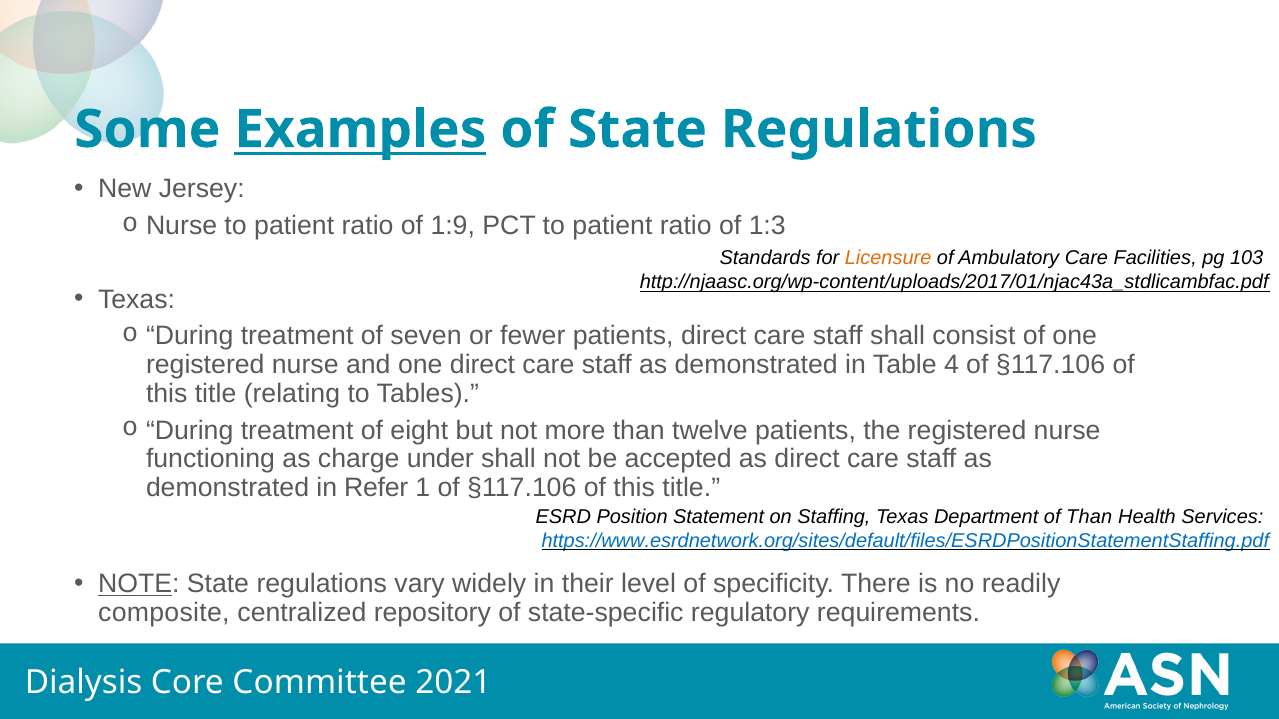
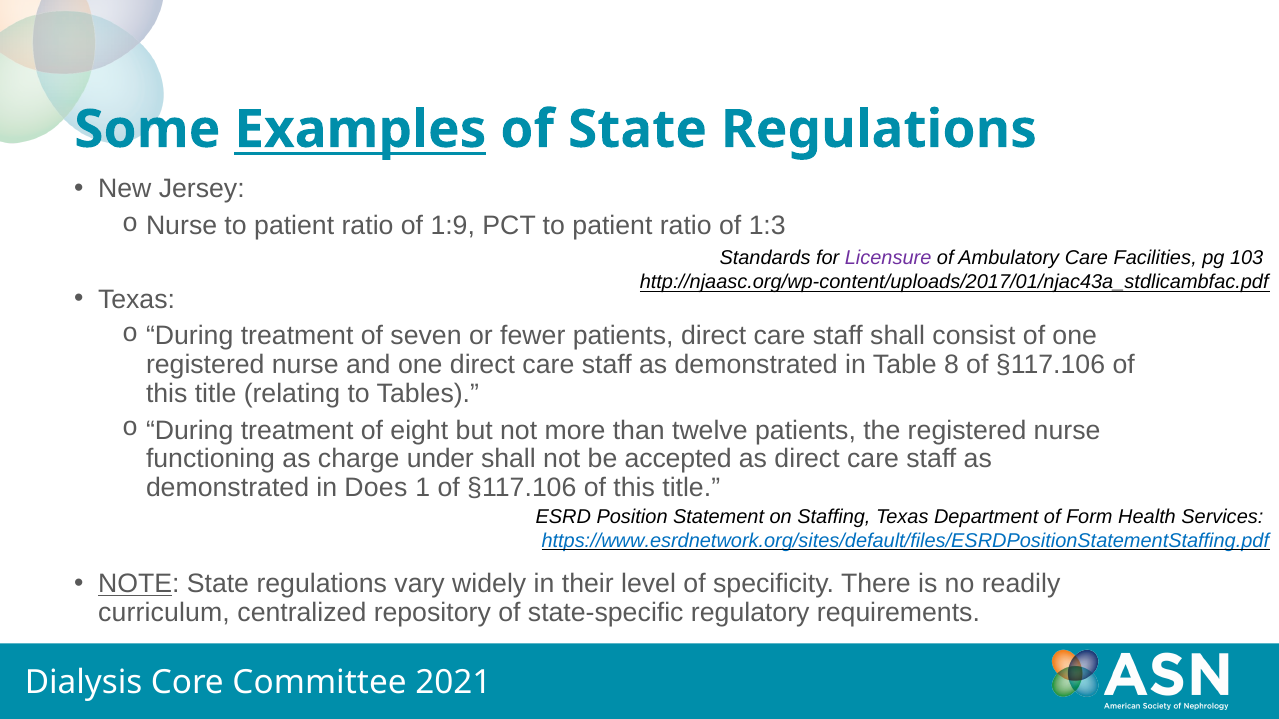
Licensure colour: orange -> purple (888, 258)
4: 4 -> 8 (951, 365)
Refer: Refer -> Does (376, 488)
of Than: Than -> Form (1089, 517)
composite: composite -> curriculum (164, 613)
